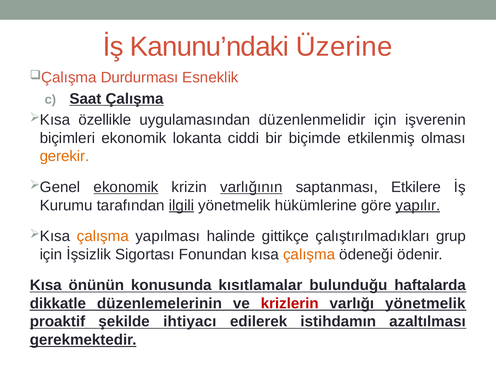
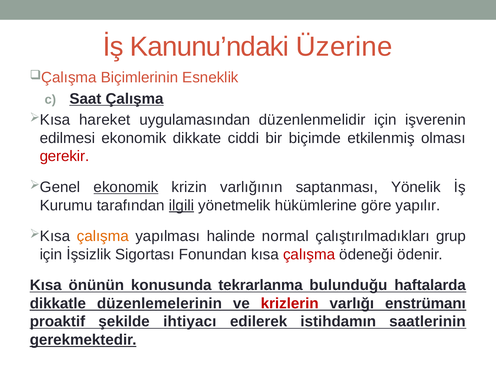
Durdurması: Durdurması -> Biçimlerinin (140, 78)
özellikle: özellikle -> hareket (105, 120)
biçimleri: biçimleri -> edilmesi (67, 138)
lokanta: lokanta -> dikkate (197, 138)
gerekir colour: orange -> red (65, 156)
varlığının underline: present -> none (251, 187)
Etkilere: Etkilere -> Yönelik (416, 187)
yapılır underline: present -> none (418, 205)
gittikçe: gittikçe -> normal (285, 236)
çalışma colour: orange -> red (309, 254)
kısıtlamalar: kısıtlamalar -> tekrarlanma (261, 285)
varlığı yönetmelik: yönetmelik -> enstrümanı (425, 303)
azaltılması: azaltılması -> saatlerinin (427, 322)
